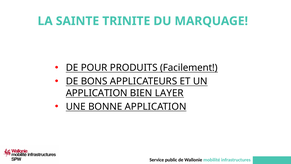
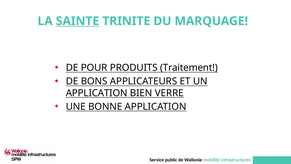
SAINTE underline: none -> present (78, 21)
Facilement: Facilement -> Traitement (189, 68)
LAYER: LAYER -> VERRE (169, 93)
